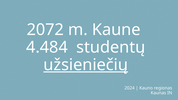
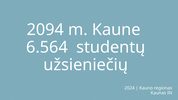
2072: 2072 -> 2094 (45, 30)
4.484: 4.484 -> 6.564 (47, 47)
užsieniečių underline: present -> none (86, 65)
